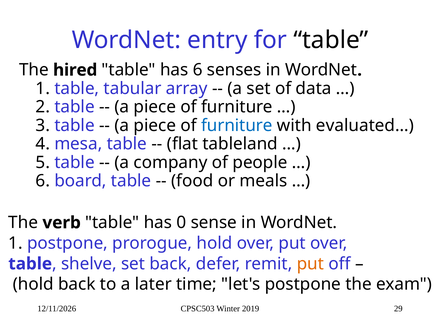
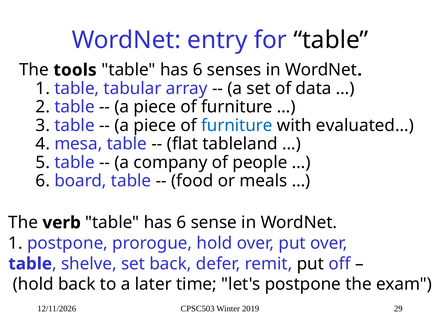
hired: hired -> tools (75, 70)
verb table has 0: 0 -> 6 (181, 223)
put colour: orange -> black (310, 264)
